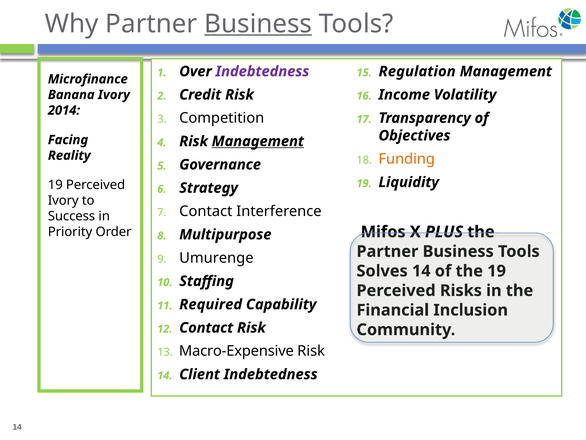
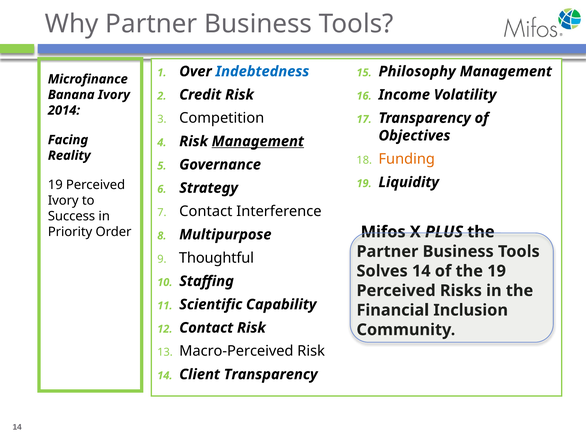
Business underline: present -> none (258, 24)
Indebtedness colour: purple -> blue (262, 71)
Regulation: Regulation -> Philosophy (417, 71)
Umurenge: Umurenge -> Thoughtful (216, 258)
Required: Required -> Scientific (211, 304)
Macro-Expensive: Macro-Expensive -> Macro-Perceived (236, 351)
Client Indebtedness: Indebtedness -> Transparency (271, 374)
